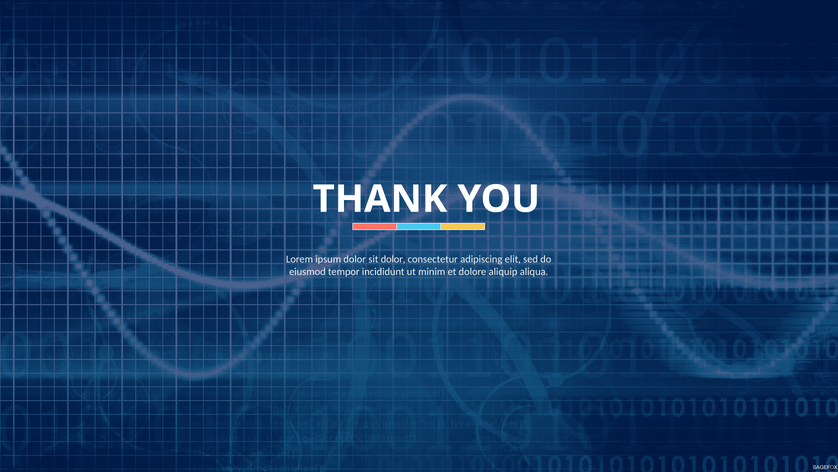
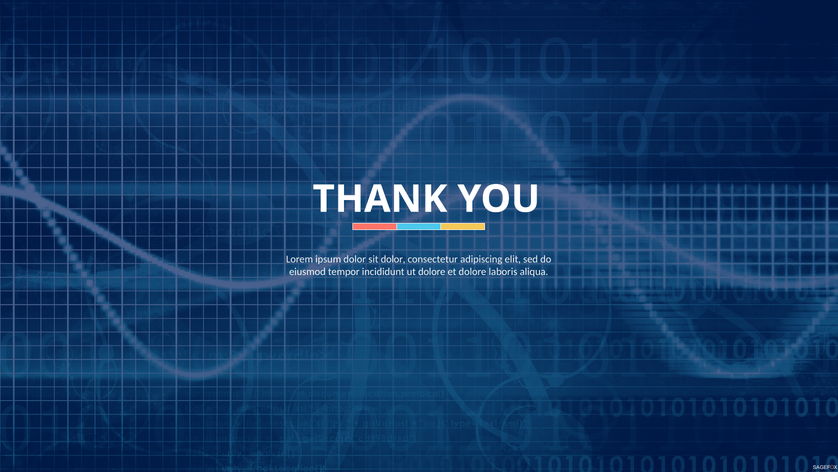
ut minim: minim -> dolore (432, 271)
aliquip: aliquip -> laboris (503, 271)
